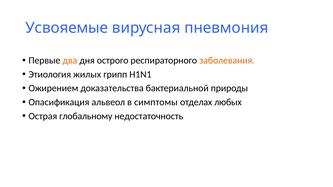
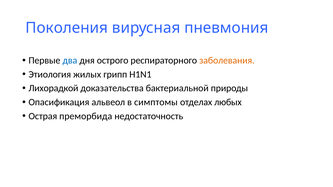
Усвояемые: Усвояемые -> Поколения (67, 28)
два colour: orange -> blue (70, 61)
Ожирением: Ожирением -> Лихорадкой (53, 88)
глобальному: глобальному -> преморбида (86, 116)
